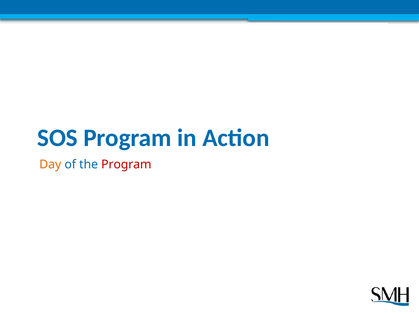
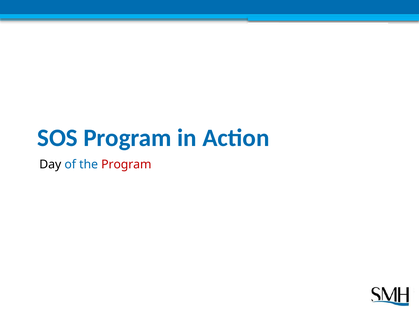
Day colour: orange -> black (50, 165)
